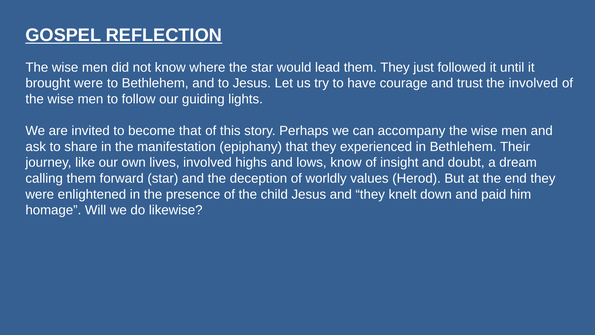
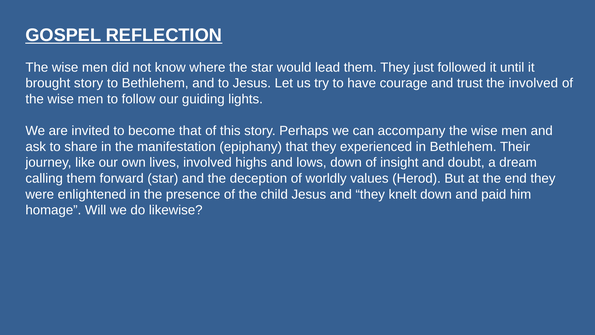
brought were: were -> story (89, 83)
lows know: know -> down (346, 162)
